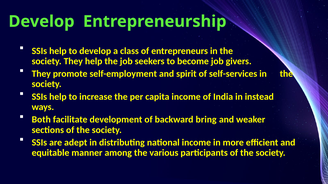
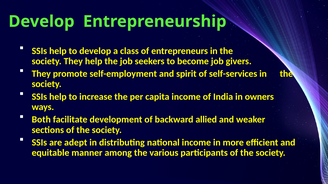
instead: instead -> owners (259, 97)
bring: bring -> allied (206, 120)
